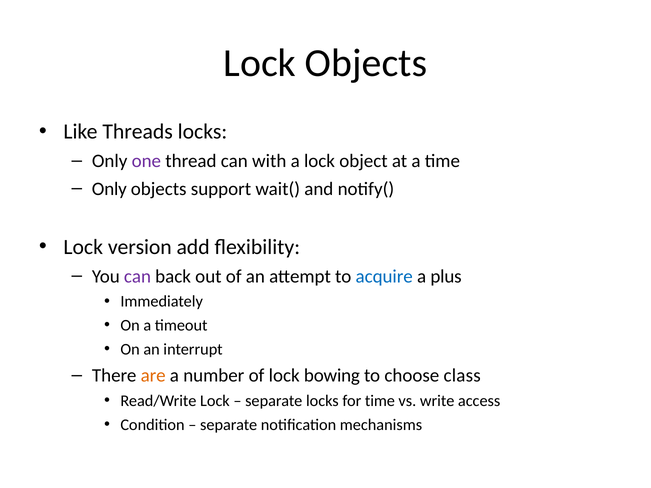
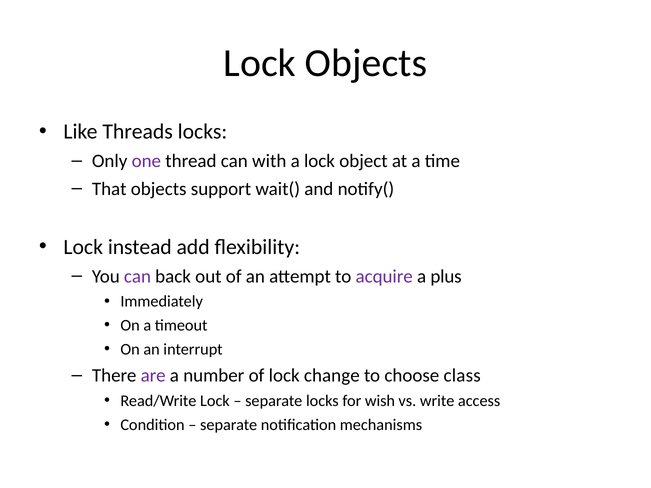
Only: Only -> That (109, 189)
version: version -> instead (140, 247)
acquire colour: blue -> purple (384, 276)
are colour: orange -> purple (153, 376)
bowing: bowing -> change (332, 376)
for time: time -> wish (380, 401)
